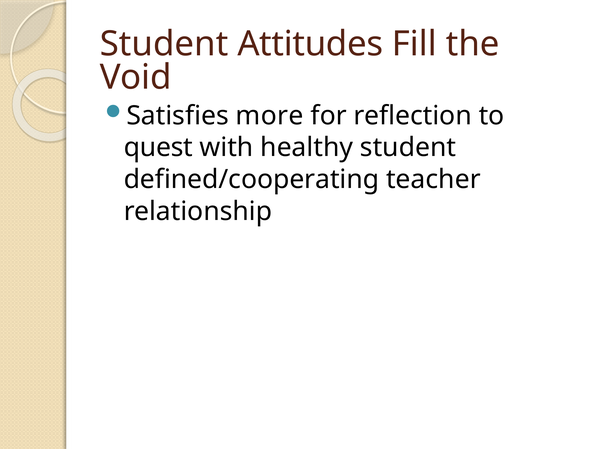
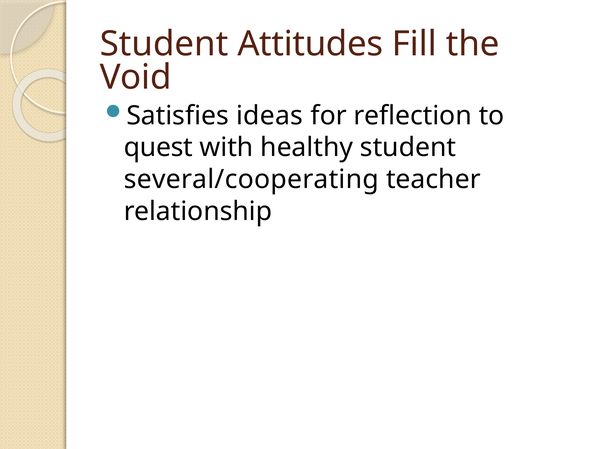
more: more -> ideas (270, 115)
defined/cooperating: defined/cooperating -> several/cooperating (251, 179)
